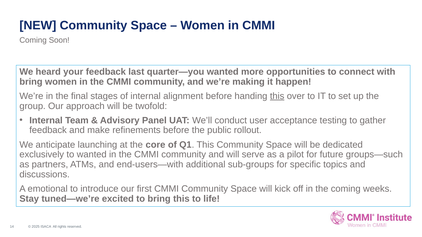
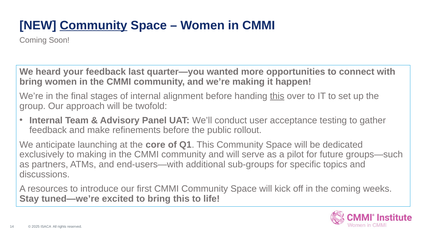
Community underline: none -> present (93, 25)
to wanted: wanted -> making (92, 155)
emotional: emotional -> resources (48, 189)
